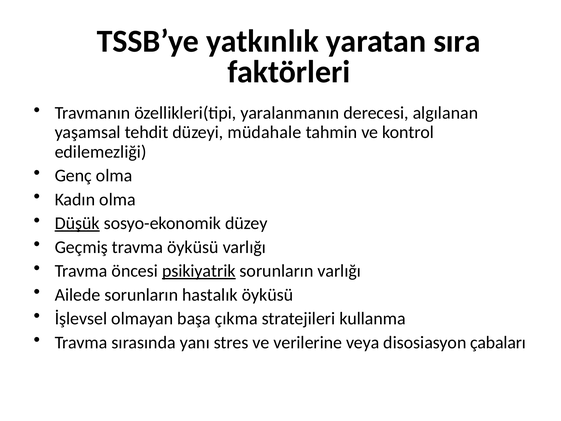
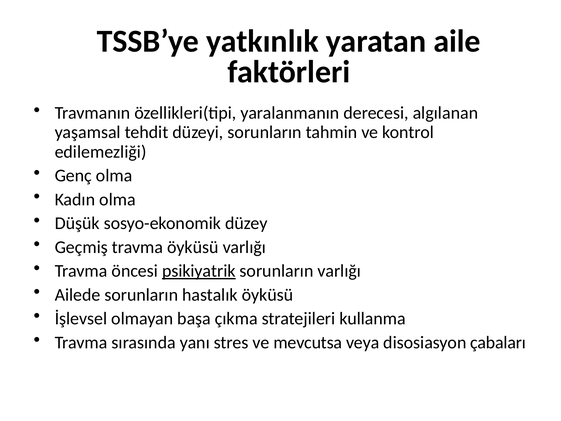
sıra: sıra -> aile (457, 41)
düzeyi müdahale: müdahale -> sorunların (265, 132)
Düşük underline: present -> none (77, 223)
verilerine: verilerine -> mevcutsa (308, 342)
